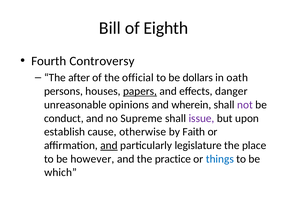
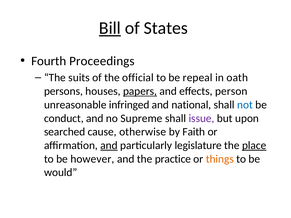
Bill underline: none -> present (110, 28)
Eighth: Eighth -> States (166, 28)
Controversy: Controversy -> Proceedings (102, 61)
after: after -> suits (79, 78)
dollars: dollars -> repeal (198, 78)
danger: danger -> person (231, 91)
opinions: opinions -> infringed (129, 105)
wherein: wherein -> national (191, 105)
not colour: purple -> blue (245, 105)
establish: establish -> searched (65, 132)
place underline: none -> present (254, 146)
things colour: blue -> orange (220, 159)
which: which -> would (61, 173)
